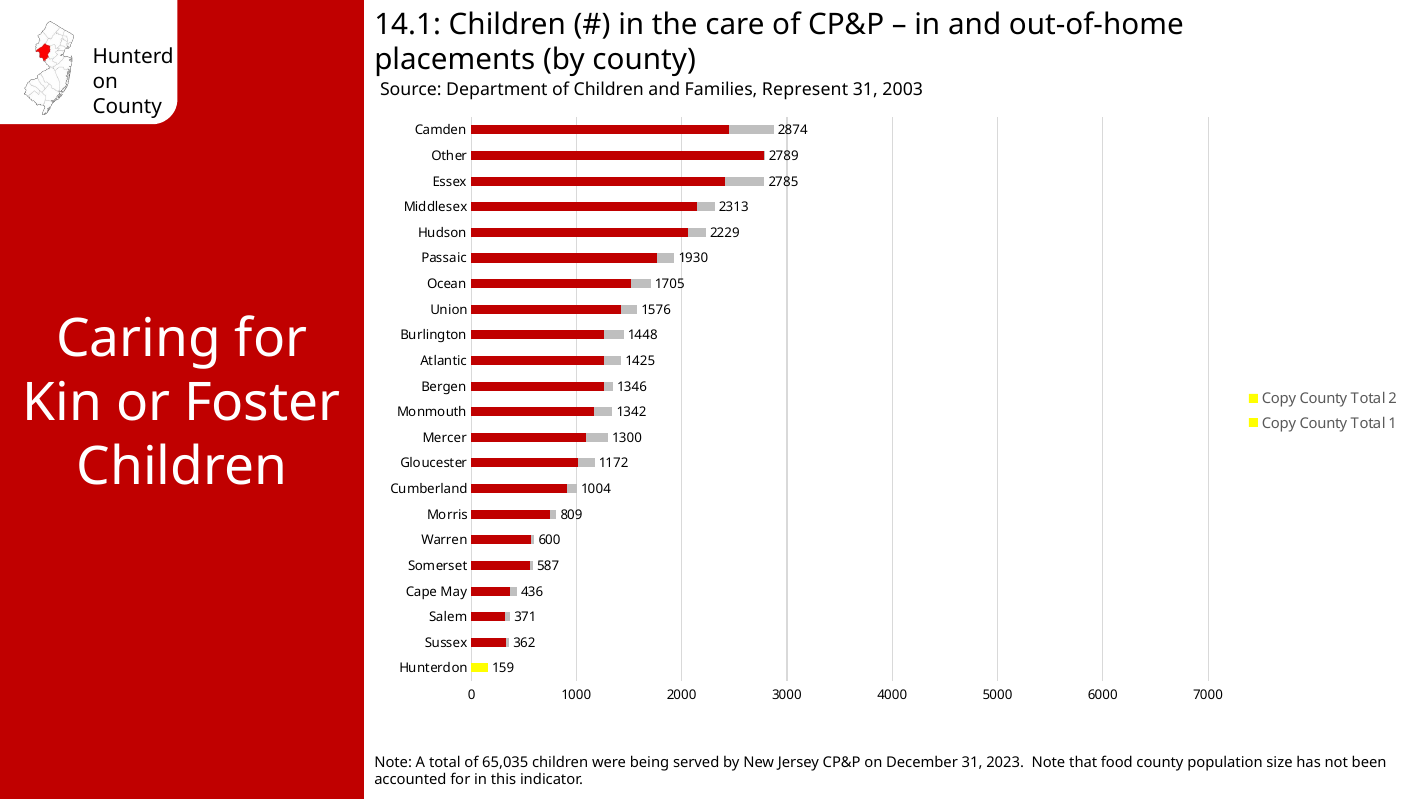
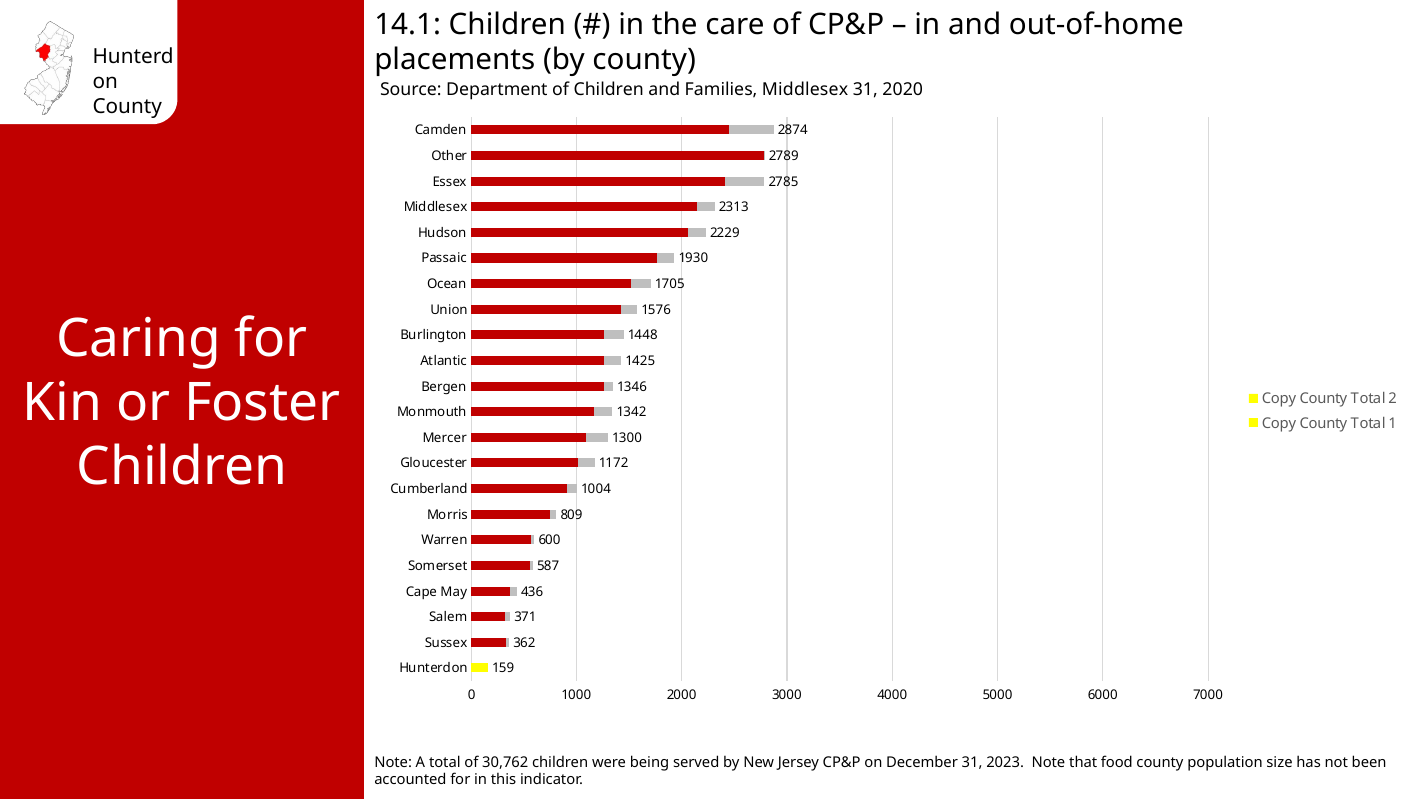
Families Represent: Represent -> Middlesex (805, 90)
2003: 2003 -> 2020 (903, 90)
65,035: 65,035 -> 30,762 (505, 762)
